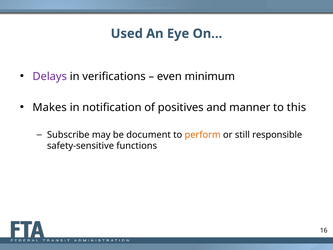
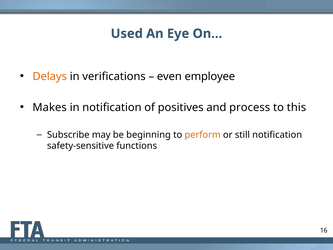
Delays colour: purple -> orange (50, 76)
minimum: minimum -> employee (210, 76)
manner: manner -> process (250, 107)
document: document -> beginning (149, 135)
still responsible: responsible -> notification (277, 135)
